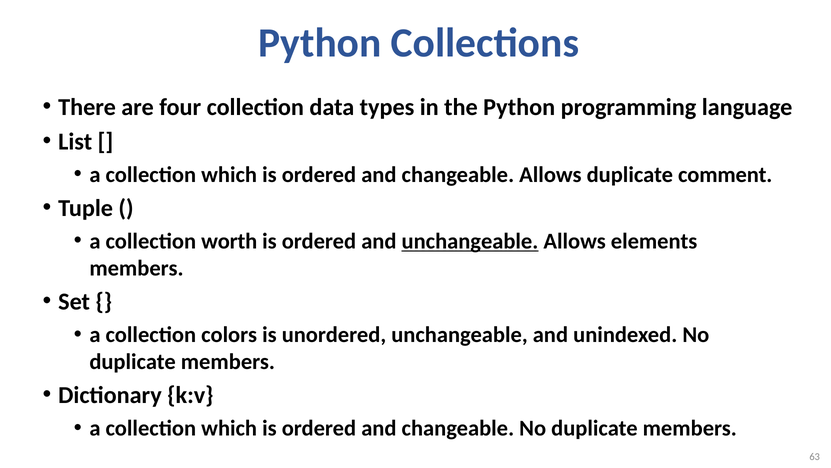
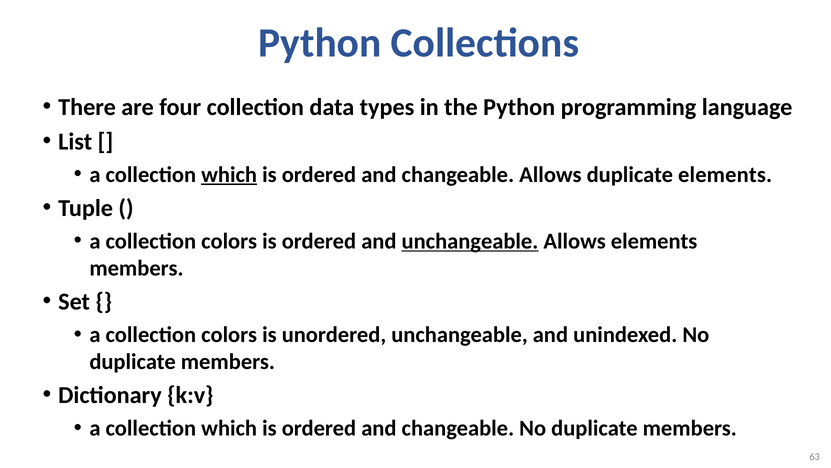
which underline: none -> present (229, 174)
duplicate comment: comment -> elements (725, 174)
worth: worth -> colors (229, 241)
